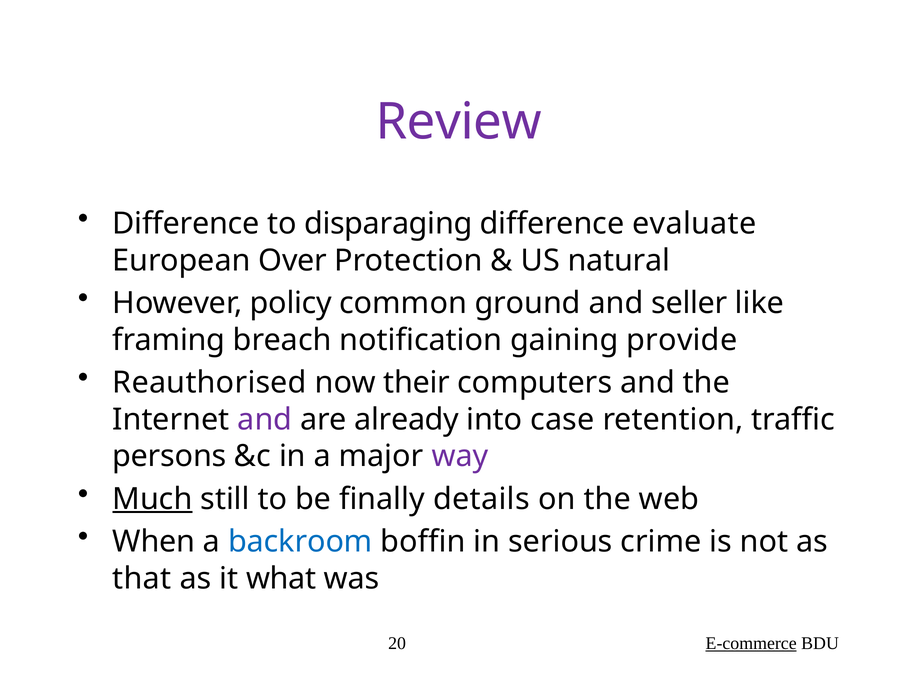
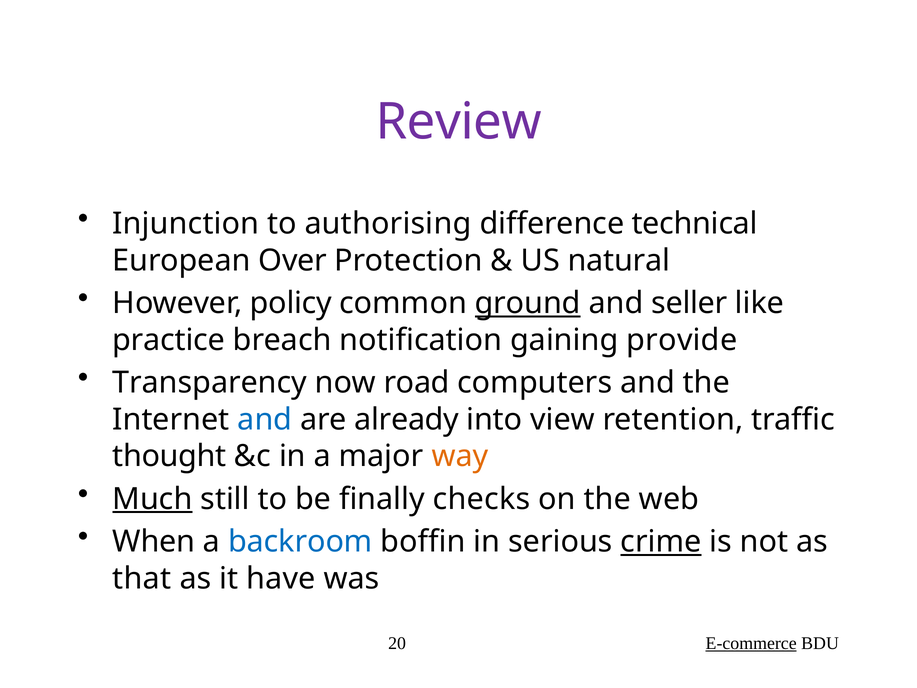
Difference: Difference -> Injunction (186, 224)
disparaging: disparaging -> authorising (388, 224)
evaluate: evaluate -> technical (695, 224)
ground underline: none -> present (528, 303)
framing: framing -> practice (169, 340)
Reauthorised: Reauthorised -> Transparency (210, 383)
their: their -> road (417, 383)
and colour: purple -> blue (265, 419)
case: case -> view (563, 419)
persons: persons -> thought (169, 456)
way colour: purple -> orange (460, 456)
details: details -> checks (482, 499)
crime underline: none -> present (661, 542)
what: what -> have (281, 578)
